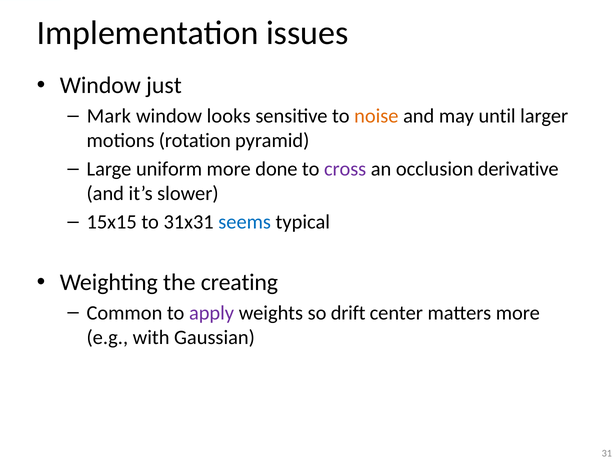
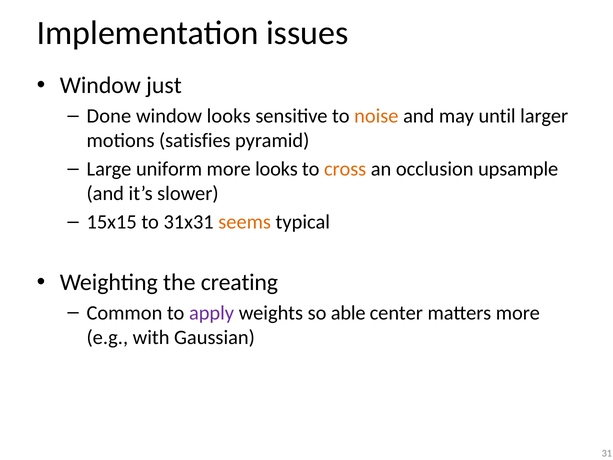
Mark: Mark -> Done (109, 116)
rotation: rotation -> satisfies (195, 140)
more done: done -> looks (276, 169)
cross colour: purple -> orange (345, 169)
derivative: derivative -> upsample (518, 169)
seems colour: blue -> orange (245, 222)
drift: drift -> able (348, 313)
